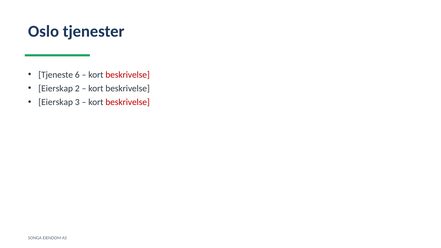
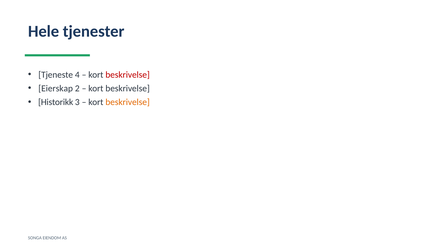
Oslo: Oslo -> Hele (44, 31)
6: 6 -> 4 (77, 75)
Eierskap: Eierskap -> Historikk (56, 102)
beskrivelse colour: red -> orange (128, 102)
